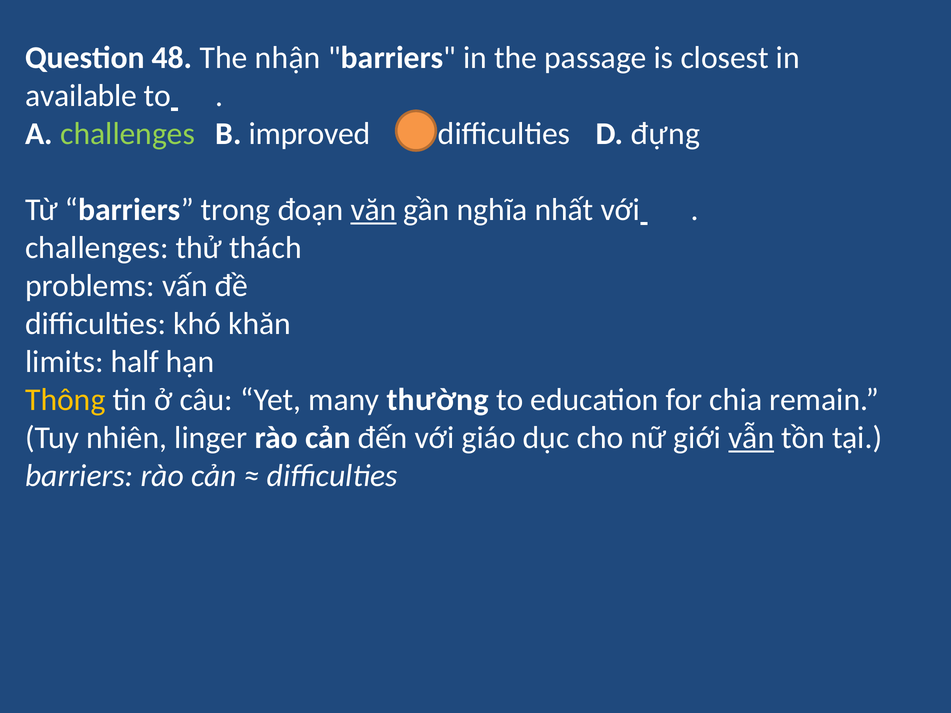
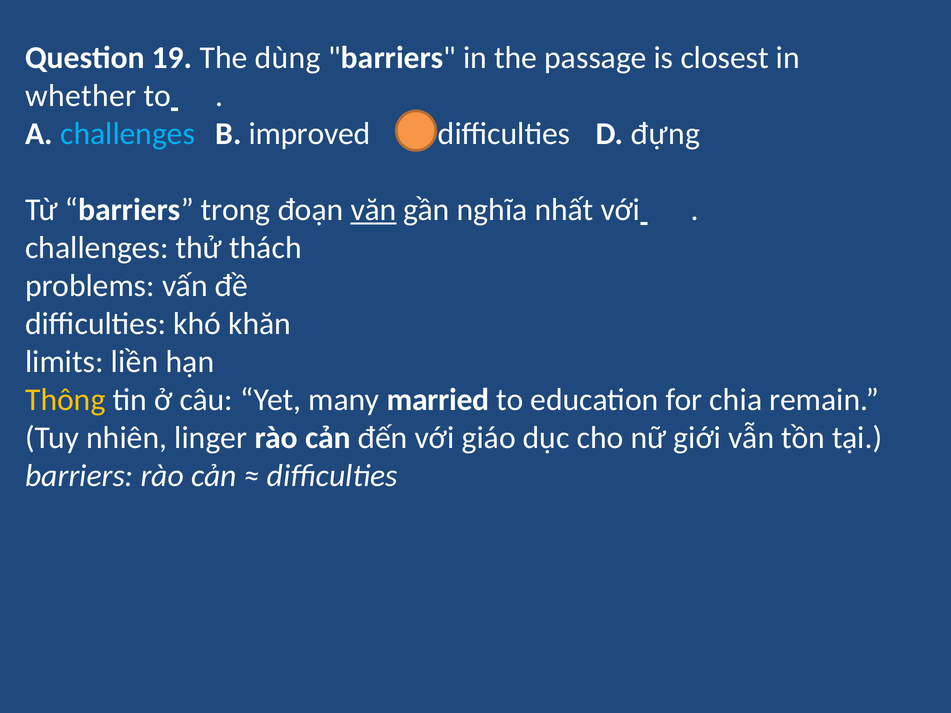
48: 48 -> 19 (172, 58)
nhận: nhận -> dùng (288, 58)
available: available -> whether (81, 96)
challenges colour: light green -> light blue (128, 134)
half: half -> liền (135, 362)
thường: thường -> married (438, 400)
vẫn underline: present -> none (751, 438)
